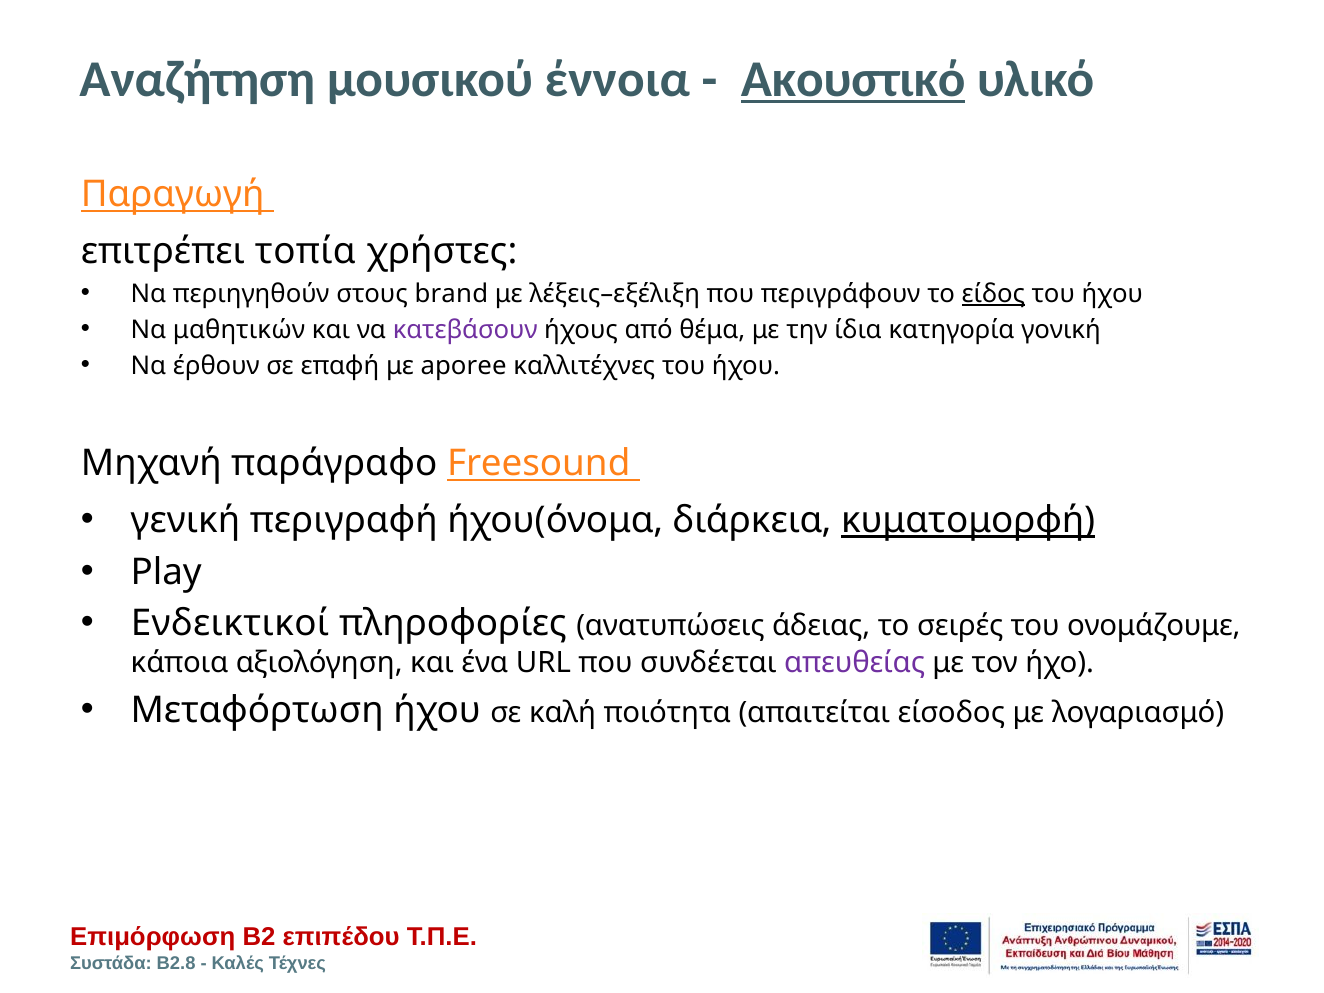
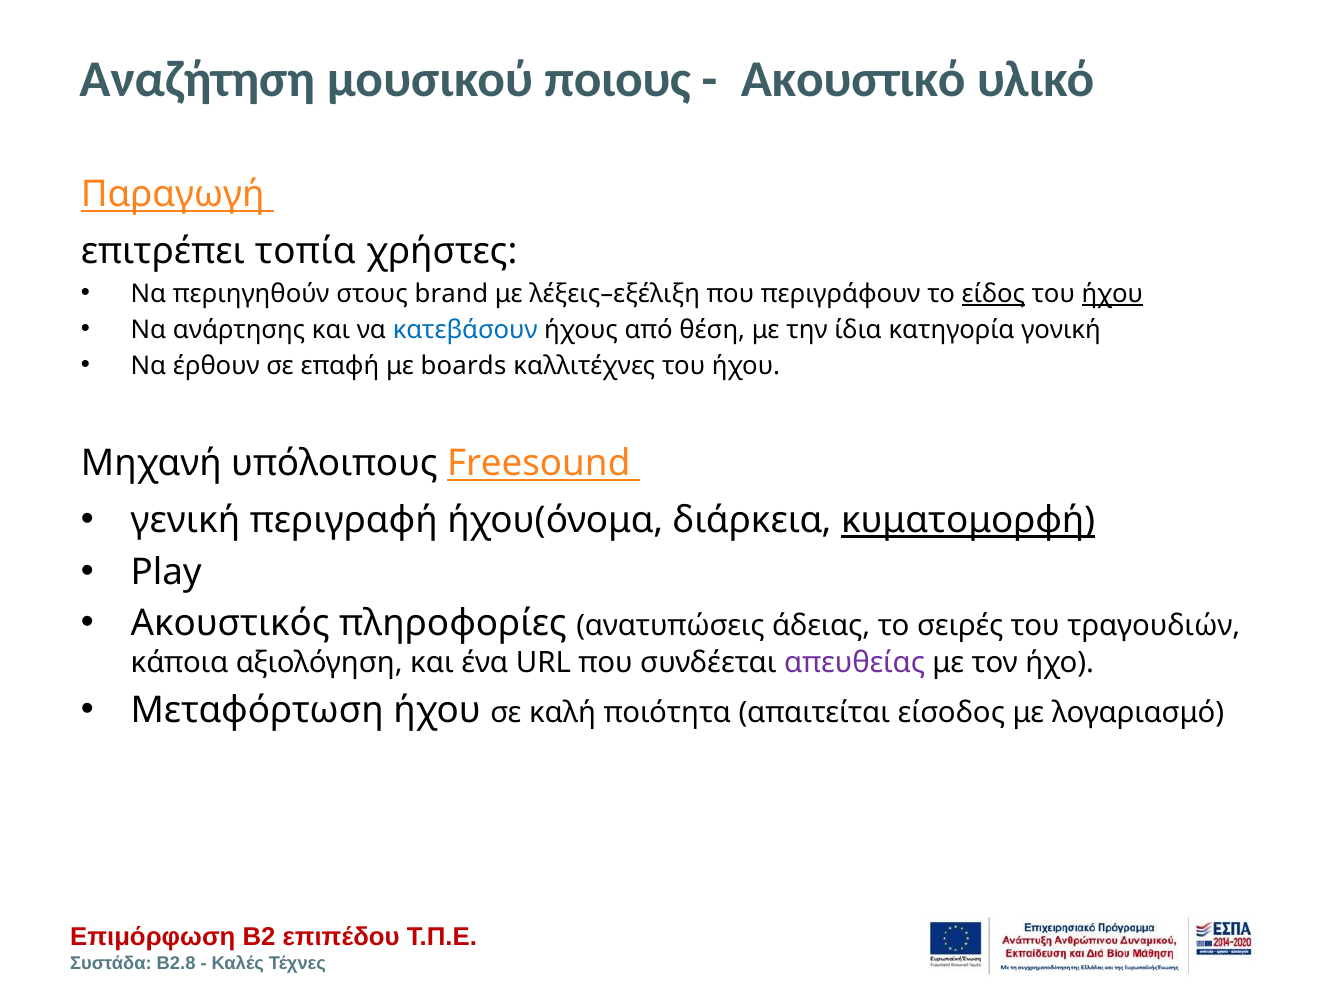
έννοια: έννοια -> ποιους (618, 79)
Ακουστικό underline: present -> none (853, 79)
ήχου underline: none -> present (1112, 294)
μαθητικών: μαθητικών -> ανάρτησης (239, 330)
κατεβάσουν colour: purple -> blue (465, 330)
θέμα: θέμα -> θέση (712, 330)
aporee: aporee -> boards (463, 366)
παράγραφο: παράγραφο -> υπόλοιπους (335, 463)
Ενδεικτικοί: Ενδεικτικοί -> Ακουστικός (230, 624)
ονομάζουμε: ονομάζουμε -> τραγουδιών (1154, 626)
